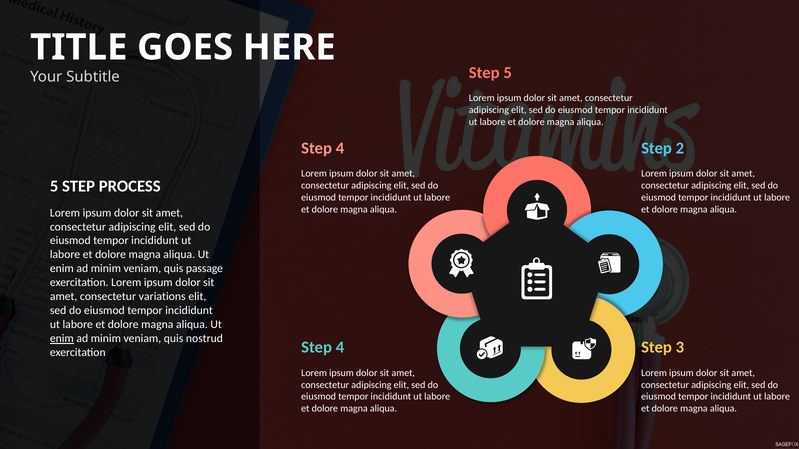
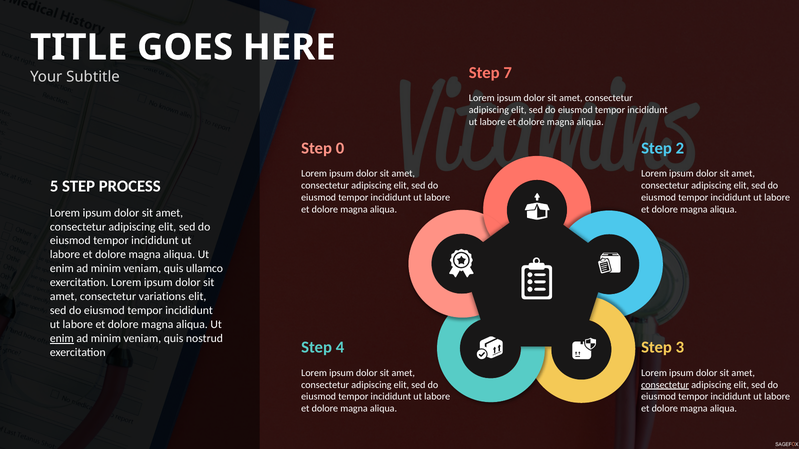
Step 5: 5 -> 7 (508, 73)
4: 4 -> 0 (340, 148)
passage: passage -> ullamco (204, 269)
consectetur underline: none -> present (665, 385)
